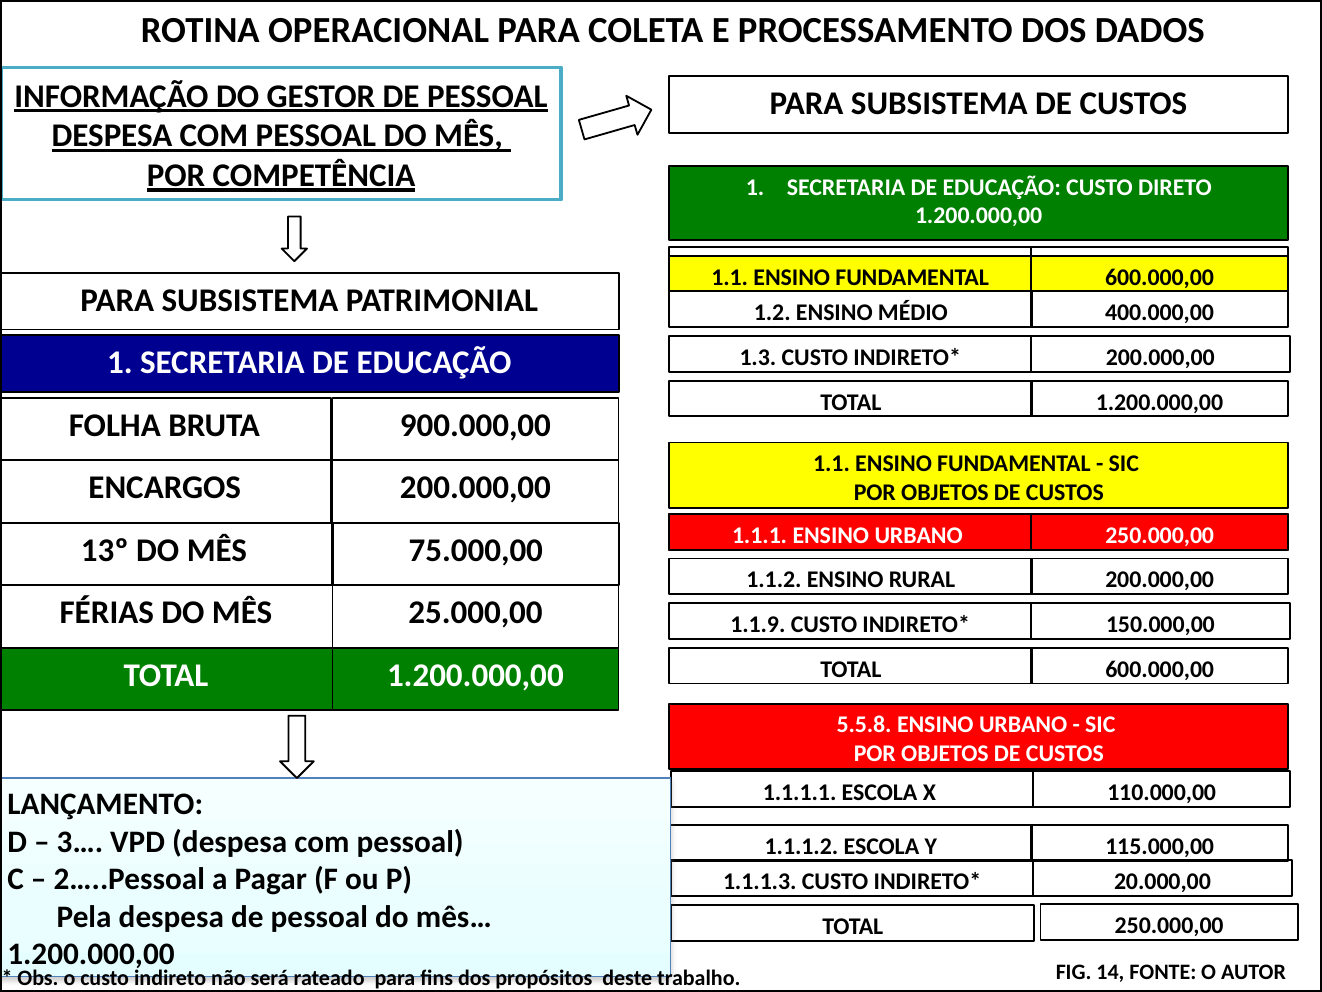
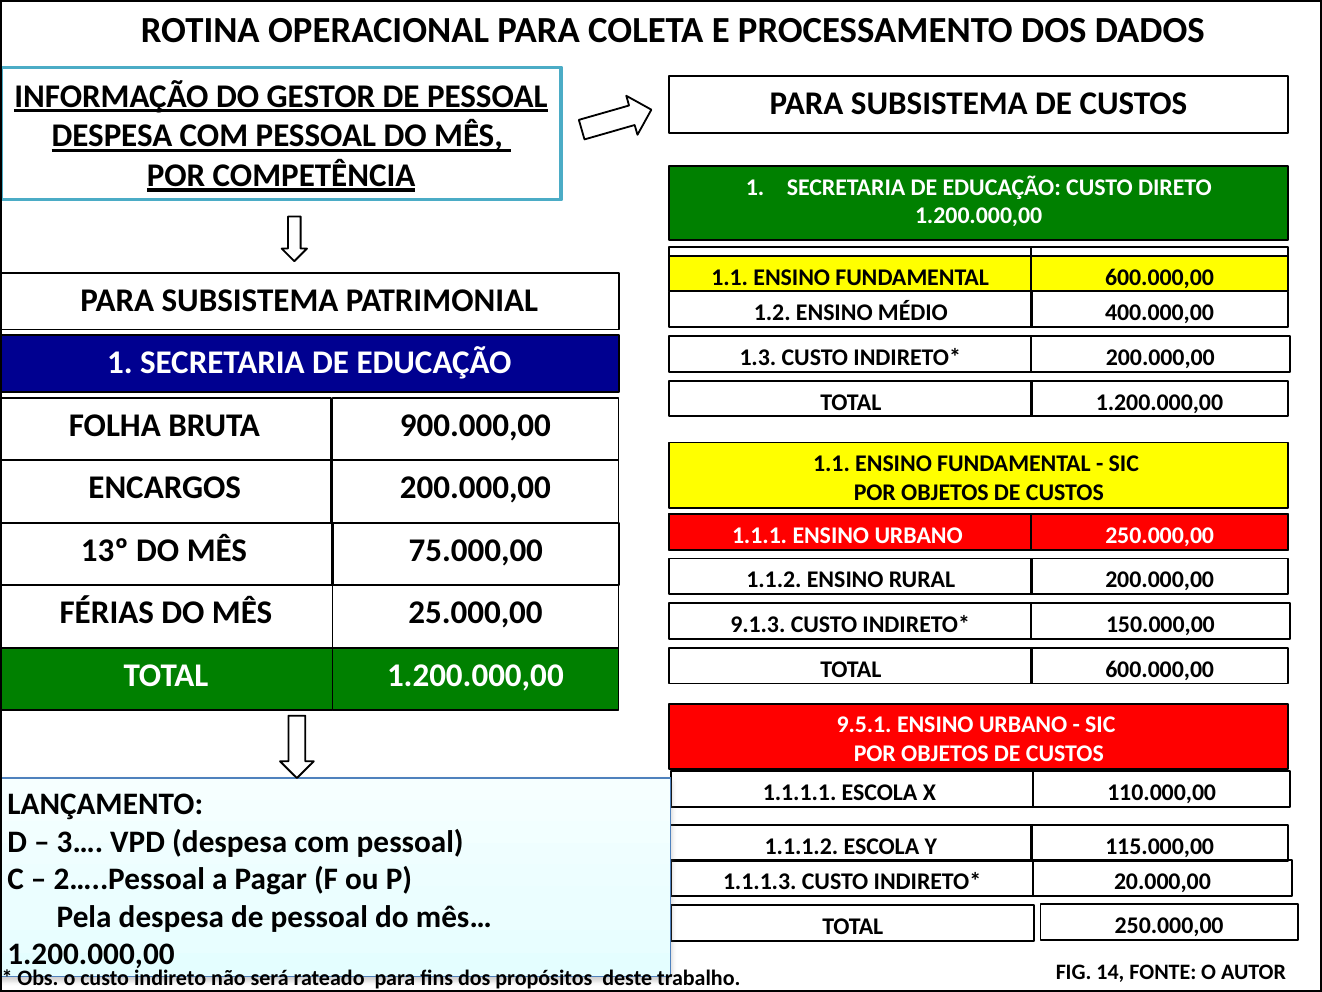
1.1.9: 1.1.9 -> 9.1.3 (758, 624)
5.5.8: 5.5.8 -> 9.5.1 (864, 725)
